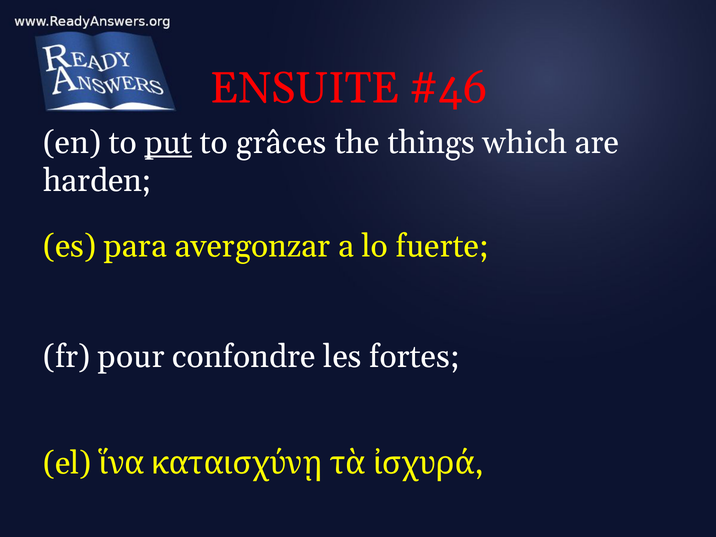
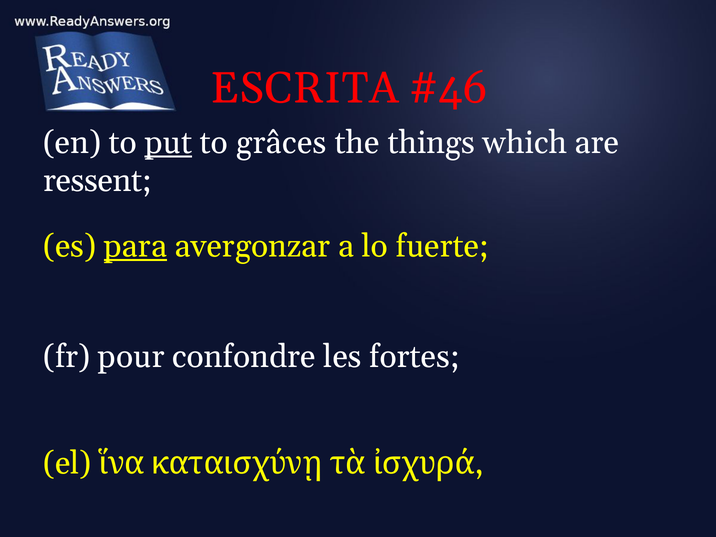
ENSUITE: ENSUITE -> ESCRITA (305, 88)
harden: harden -> ressent (97, 181)
para underline: none -> present (135, 246)
